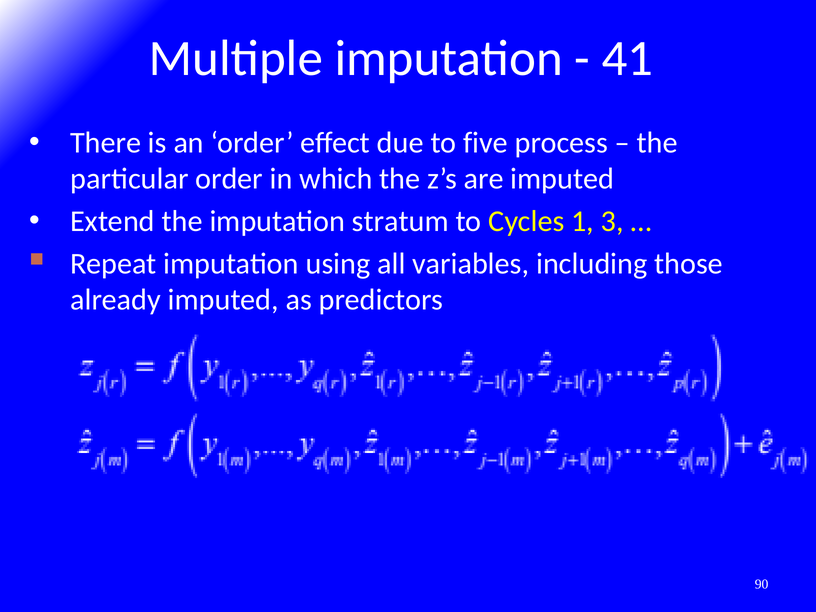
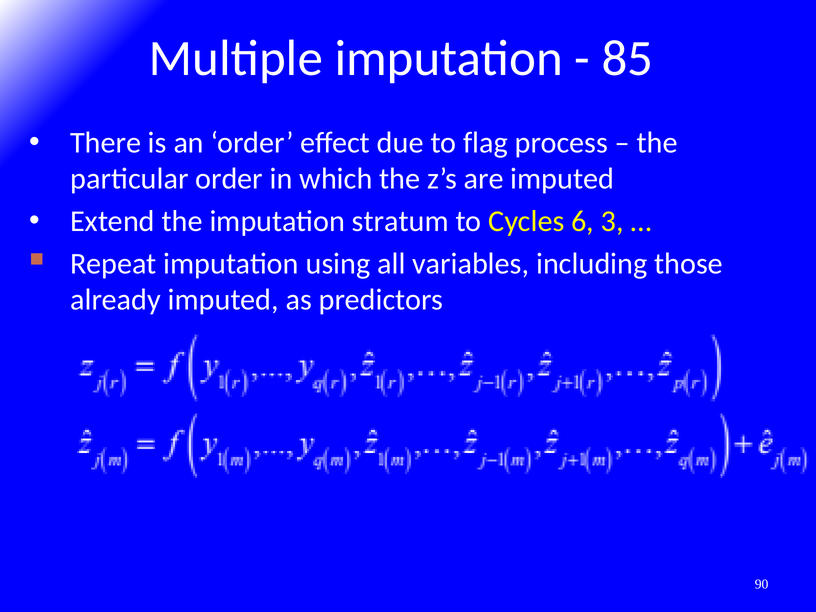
41: 41 -> 85 (627, 59)
five: five -> flag (486, 143)
1: 1 -> 6 (583, 221)
